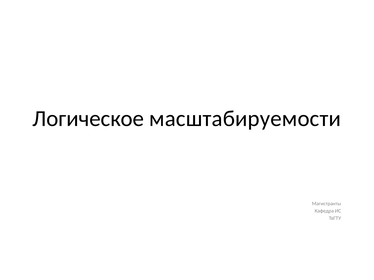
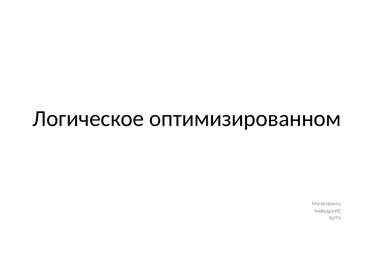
масштабируемости: масштабируемости -> оптимизированном (245, 119)
